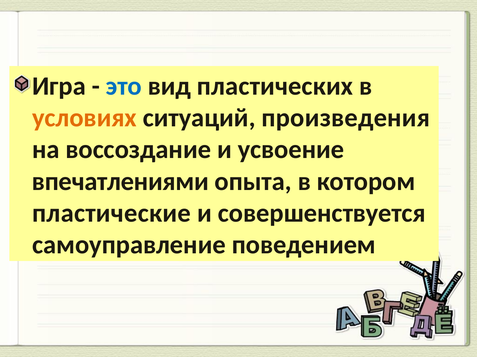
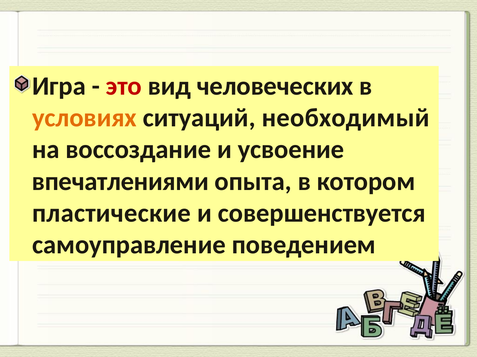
это colour: blue -> red (124, 86)
пластических: пластических -> человеческих (275, 86)
произведения: произведения -> необходимый (346, 118)
